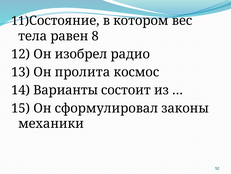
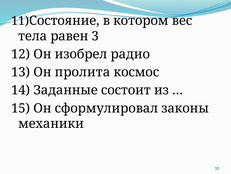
8: 8 -> 3 (95, 36)
Варианты: Варианты -> Заданные (66, 90)
